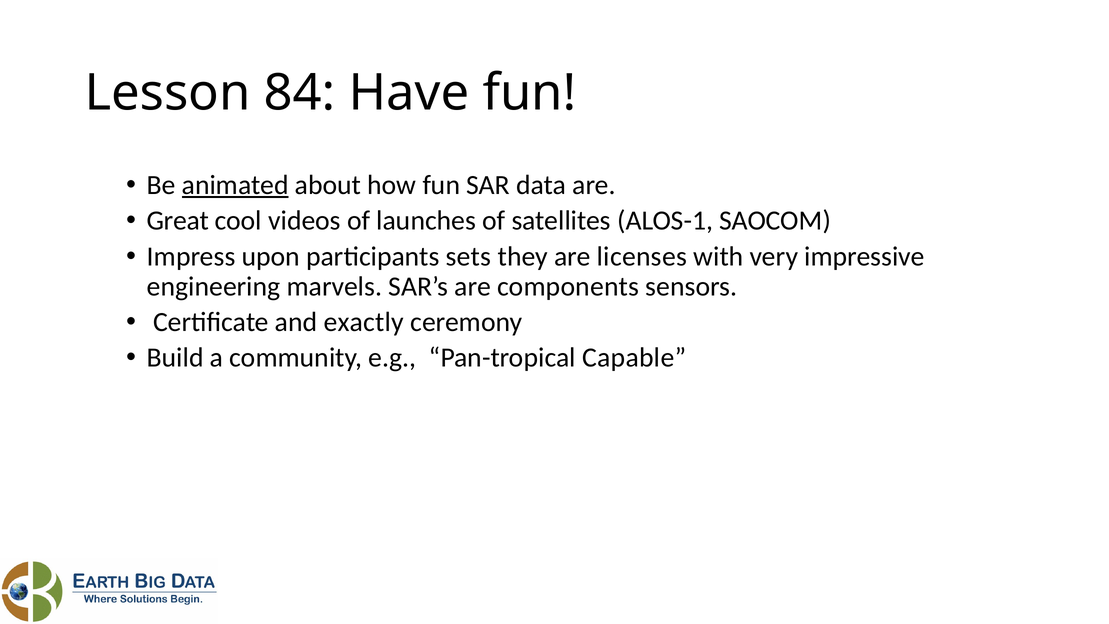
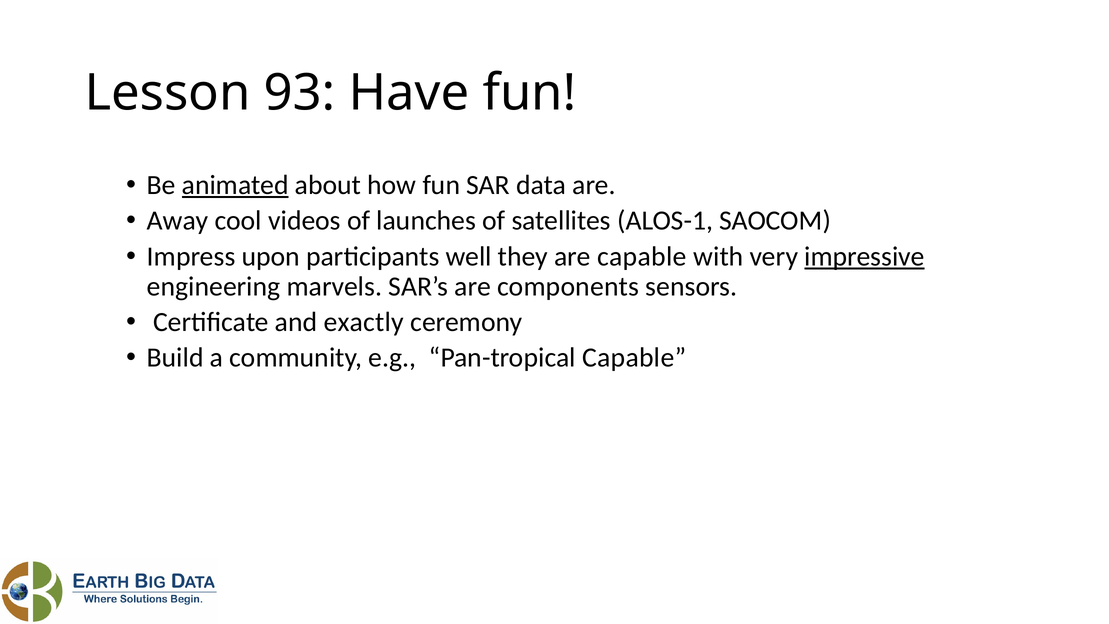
84: 84 -> 93 (300, 93)
Great: Great -> Away (178, 221)
sets: sets -> well (469, 256)
are licenses: licenses -> capable (642, 256)
impressive underline: none -> present (864, 256)
